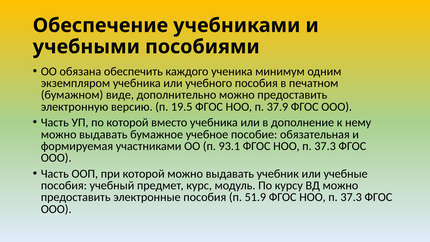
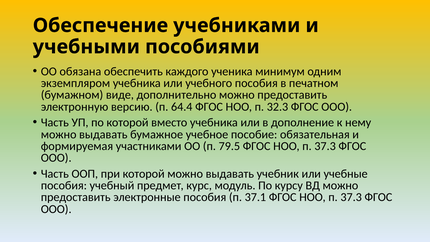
19.5: 19.5 -> 64.4 (182, 107)
37.9: 37.9 -> 32.3 (277, 107)
93.1: 93.1 -> 79.5 (229, 146)
51.9: 51.9 -> 37.1 (255, 197)
